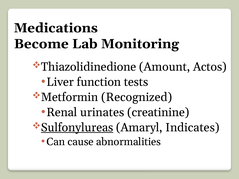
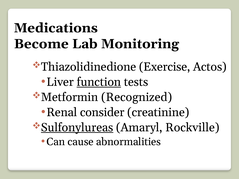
Amount: Amount -> Exercise (165, 67)
function underline: none -> present (99, 82)
urinates: urinates -> consider (102, 112)
Indicates: Indicates -> Rockville (192, 128)
